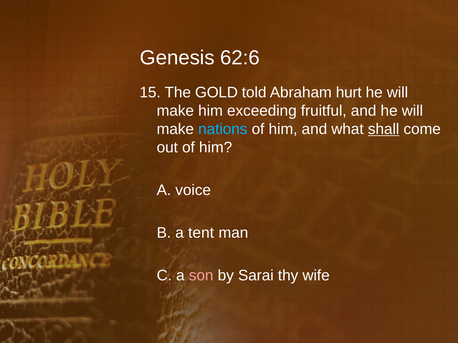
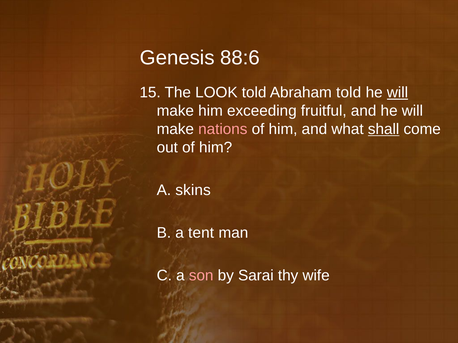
62:6: 62:6 -> 88:6 (240, 58)
GOLD: GOLD -> LOOK (216, 93)
Abraham hurt: hurt -> told (349, 93)
will underline: none -> present (397, 93)
nations colour: light blue -> pink (223, 129)
voice: voice -> skins (193, 190)
